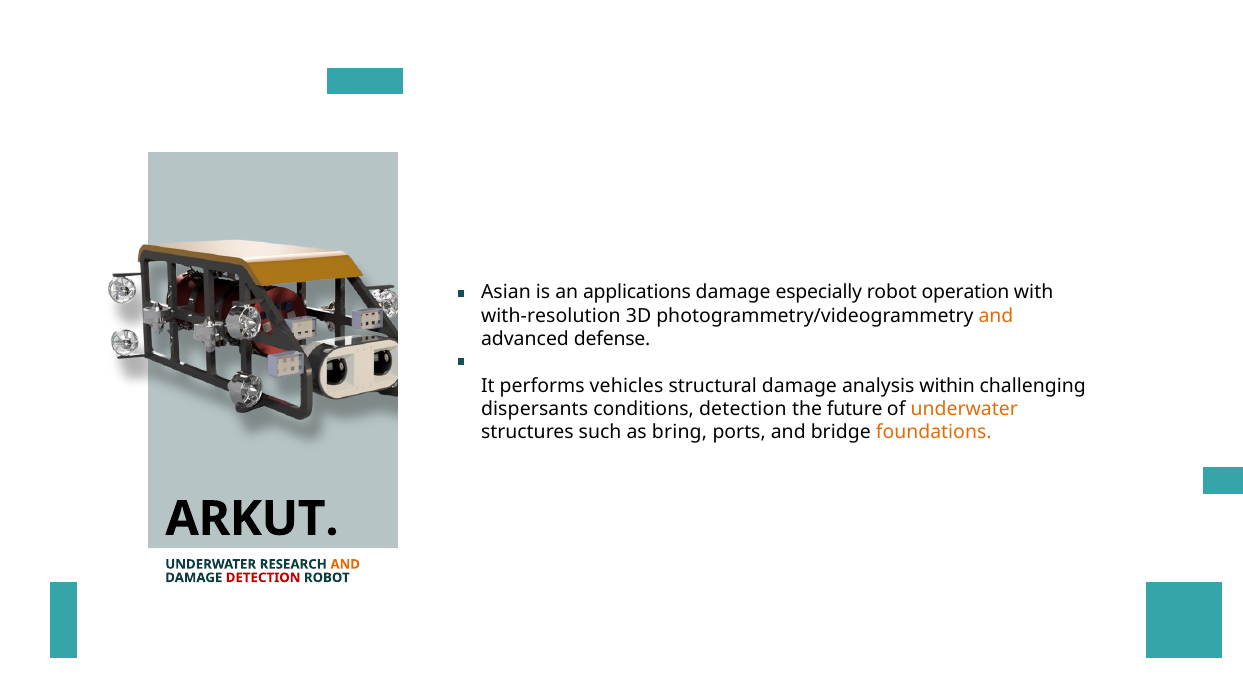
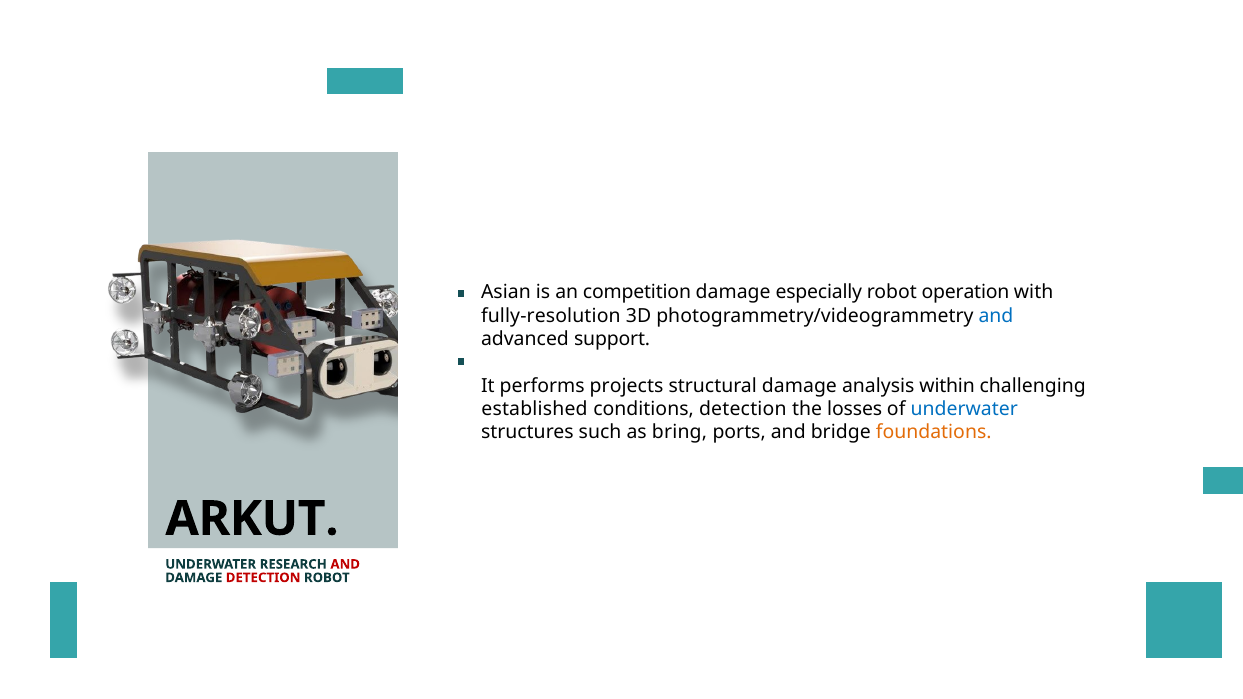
applications: applications -> competition (637, 293)
with-resolution: with-resolution -> fully-resolution (551, 316)
and colour: orange -> blue (996, 316)
defense: defense -> support (612, 339)
vehicles: vehicles -> projects (627, 386)
dispersants: dispersants -> established (535, 409)
future: future -> losses (855, 409)
underwater colour: orange -> blue (964, 409)
AND colour: orange -> red (345, 564)
